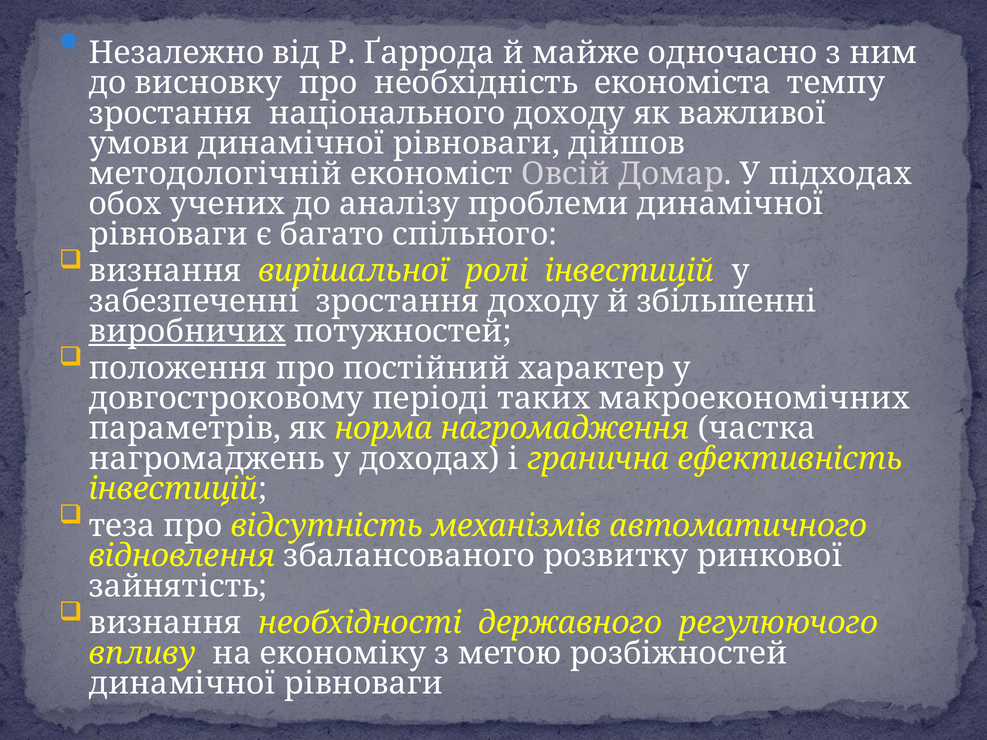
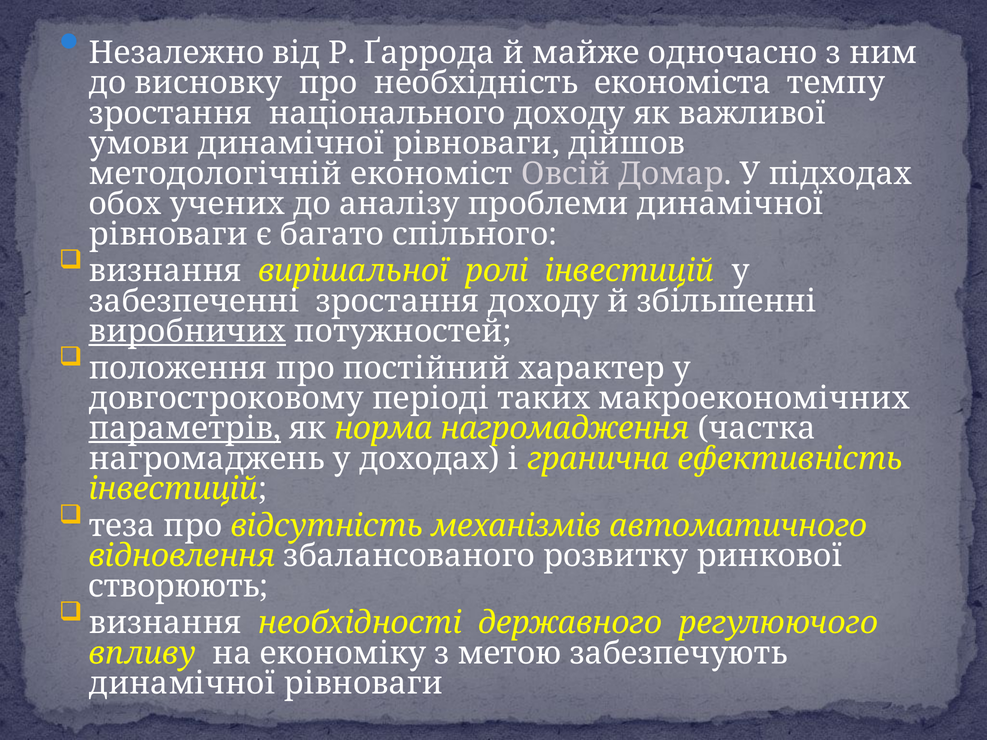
параметрів underline: none -> present (185, 429)
зайнятість: зайнятість -> створюють (178, 586)
розбіжностей: розбіжностей -> забезпечують (679, 653)
